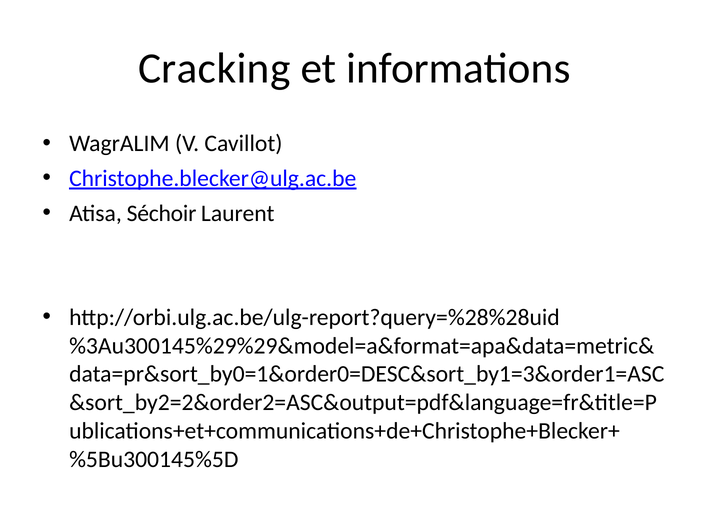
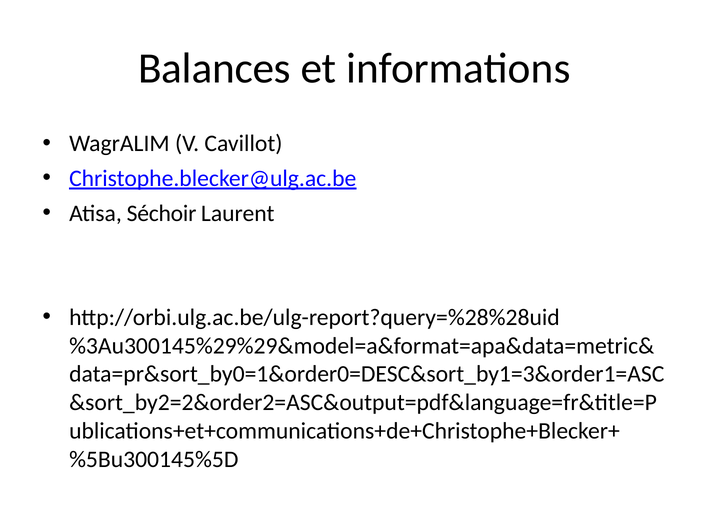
Cracking: Cracking -> Balances (214, 69)
